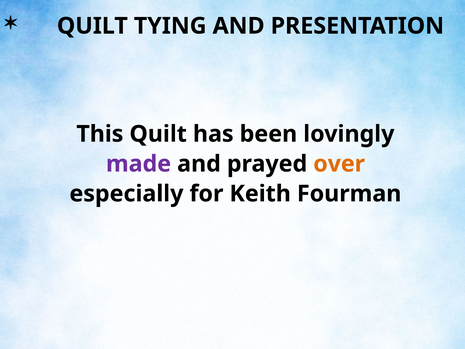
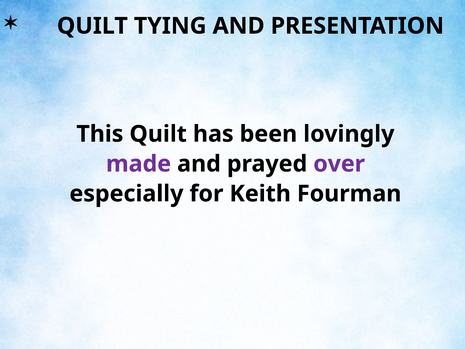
over colour: orange -> purple (339, 164)
